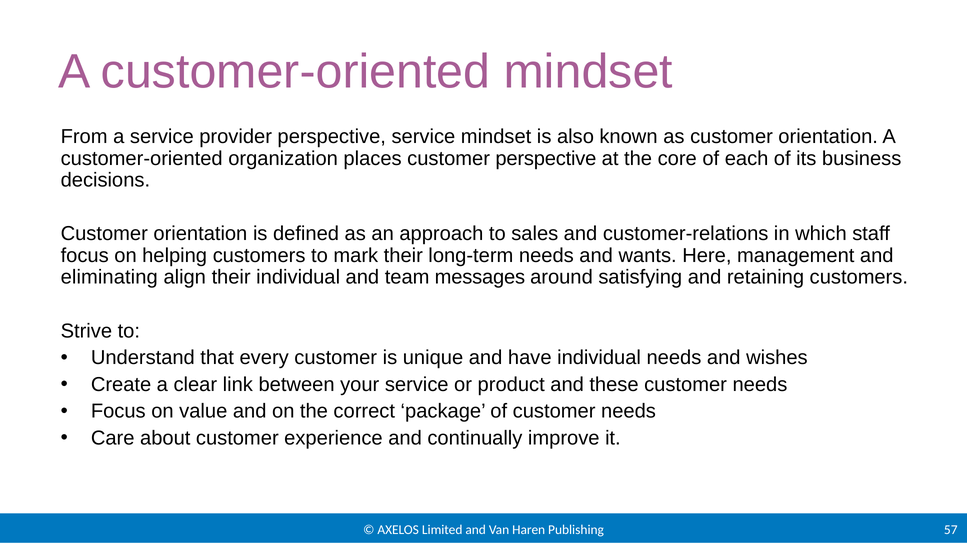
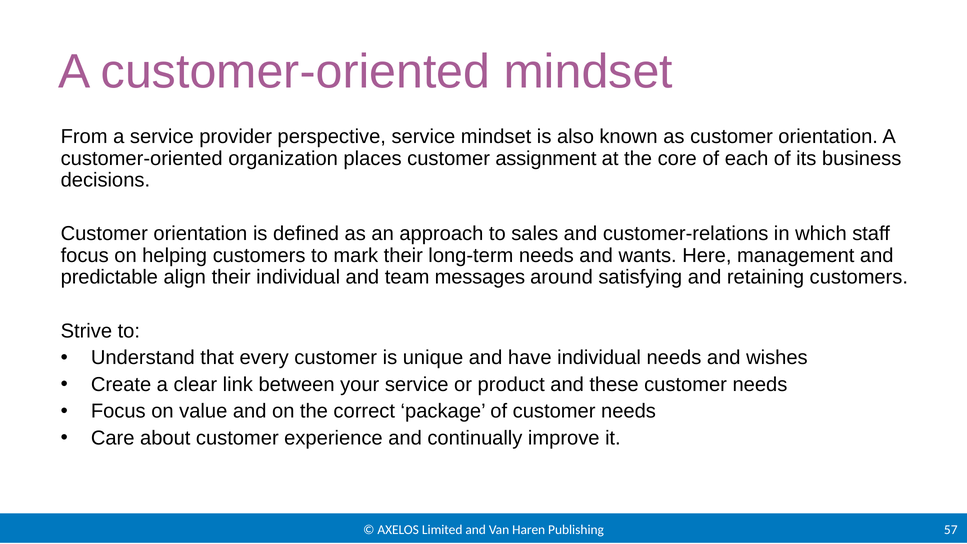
customer perspective: perspective -> assignment (546, 158)
eliminating: eliminating -> predictable (109, 277)
